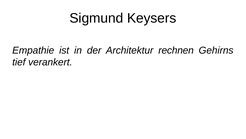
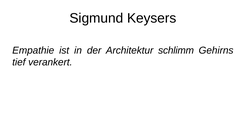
rechnen: rechnen -> schlimm (176, 50)
